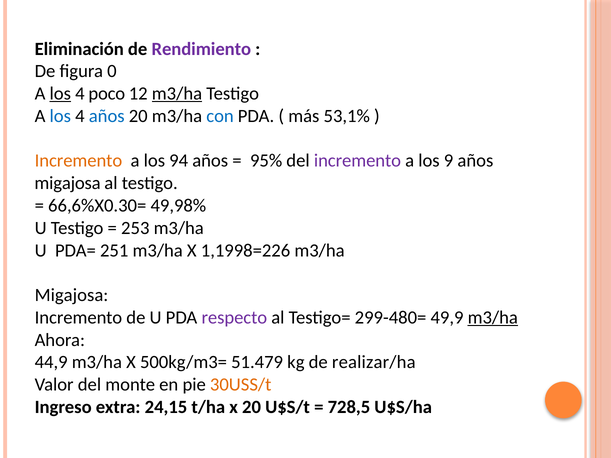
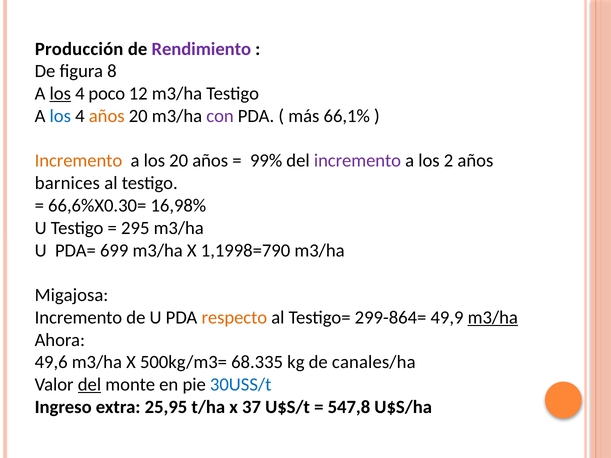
Eliminación: Eliminación -> Producción (79, 49)
0: 0 -> 8 (112, 71)
m3/ha underline: present -> none (177, 94)
años colour: blue -> orange (107, 116)
con colour: blue -> purple (220, 116)
53,1%: 53,1% -> 66,1% (347, 116)
los 94: 94 -> 20 (179, 161)
95%: 95% -> 99% (266, 161)
9: 9 -> 2 (449, 161)
migajosa: migajosa -> barnices (67, 183)
49,98%: 49,98% -> 16,98% (178, 206)
253: 253 -> 295 (135, 228)
251: 251 -> 699 (114, 250)
1,1998=226: 1,1998=226 -> 1,1998=790 (246, 250)
respecto colour: purple -> orange (234, 318)
299-480=: 299-480= -> 299-864= (391, 318)
44,9: 44,9 -> 49,6 (51, 362)
51.479: 51.479 -> 68.335 (257, 362)
realizar/ha: realizar/ha -> canales/ha (374, 362)
del underline: none -> present (89, 385)
30USS/t colour: orange -> blue (241, 385)
24,15: 24,15 -> 25,95 (166, 407)
x 20: 20 -> 37 (252, 407)
728,5: 728,5 -> 547,8 (349, 407)
